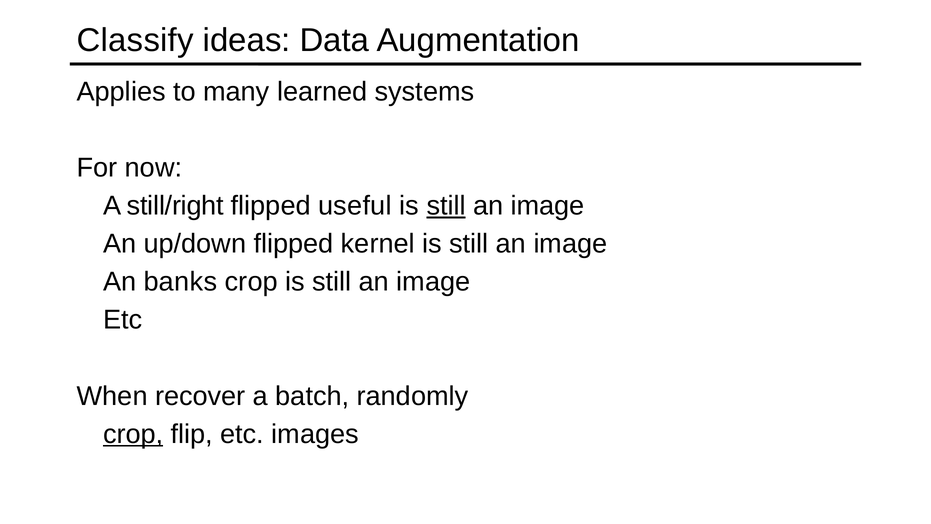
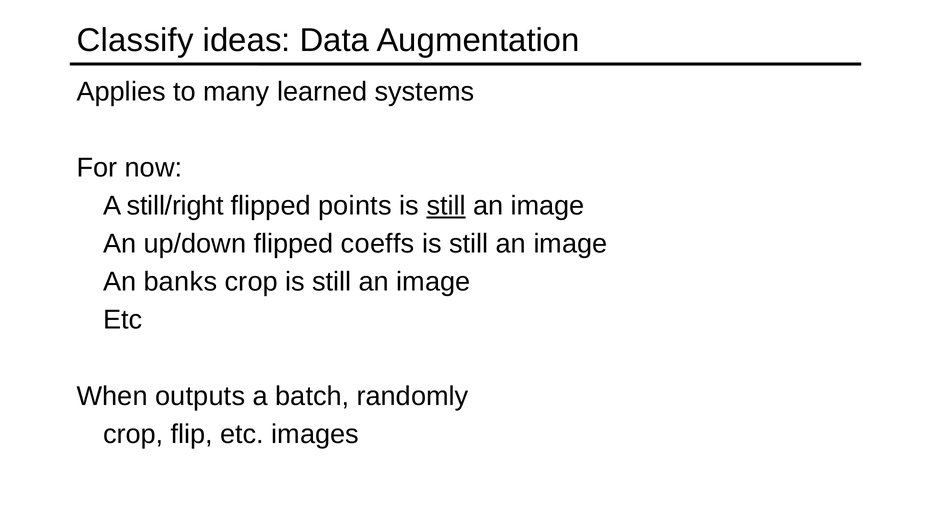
useful: useful -> points (355, 206)
kernel: kernel -> coeffs (378, 244)
recover: recover -> outputs (200, 396)
crop underline: present -> none (133, 434)
